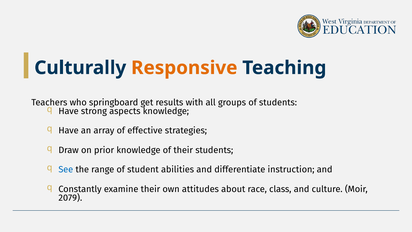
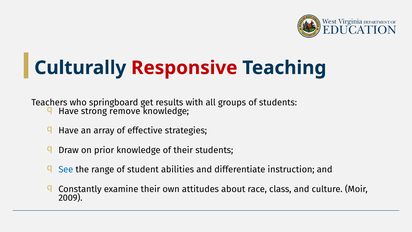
Responsive colour: orange -> red (184, 68)
aspects: aspects -> remove (125, 111)
2079: 2079 -> 2009 (70, 198)
